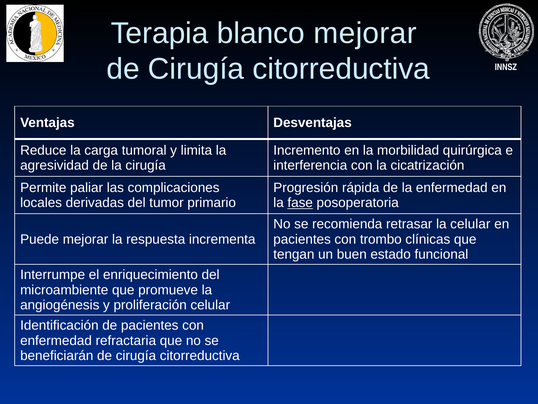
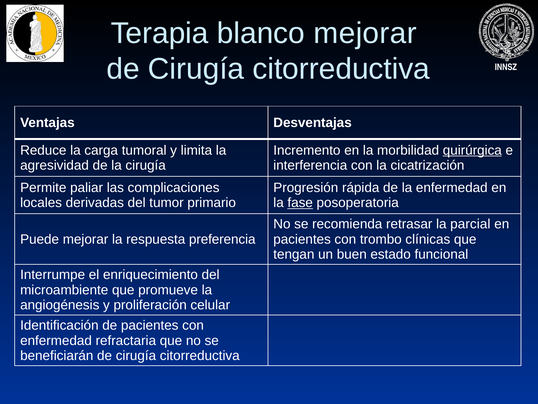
quirúrgica underline: none -> present (472, 150)
la celular: celular -> parcial (470, 224)
incrementa: incrementa -> preferencia (222, 239)
